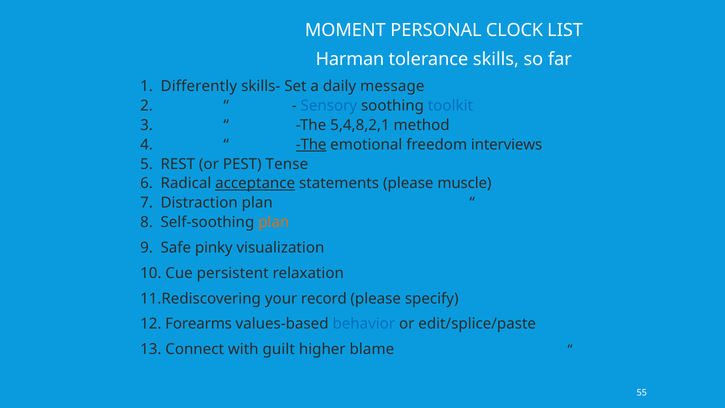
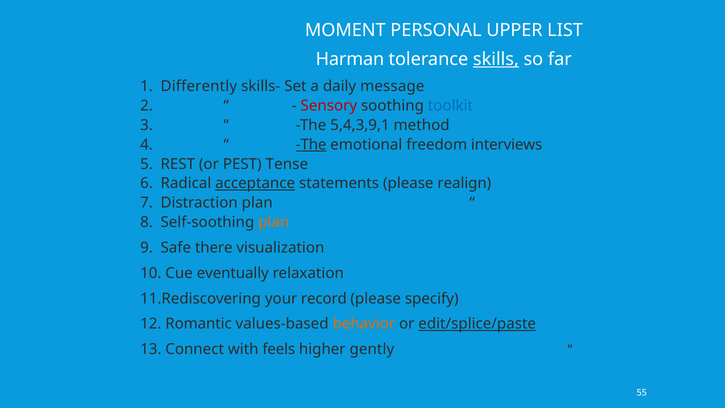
CLOCK: CLOCK -> UPPER (514, 30)
skills underline: none -> present (496, 59)
Sensory colour: blue -> red (329, 106)
5,4,8,2,1: 5,4,8,2,1 -> 5,4,3,9,1 (360, 125)
muscle: muscle -> realign (464, 183)
pinky: pinky -> there (214, 248)
persistent: persistent -> eventually (233, 273)
Forearms: Forearms -> Romantic (199, 324)
behavior colour: blue -> orange (364, 324)
edit/splice/paste underline: none -> present (477, 324)
guilt: guilt -> feels (279, 349)
blame: blame -> gently (372, 349)
